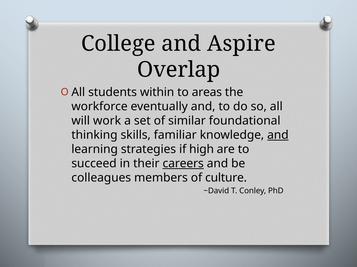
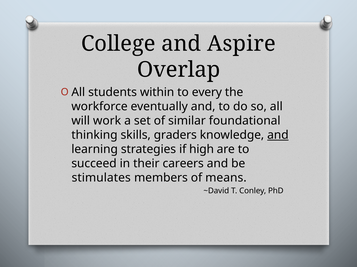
areas: areas -> every (207, 93)
familiar: familiar -> graders (175, 135)
careers underline: present -> none (183, 164)
colleagues: colleagues -> stimulates (101, 178)
culture: culture -> means (226, 178)
